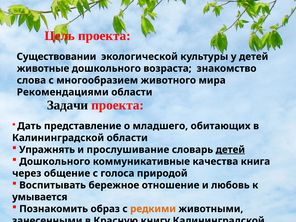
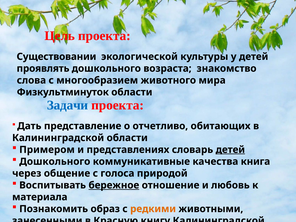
животные: животные -> проявлять (43, 68)
Рекомендациями: Рекомендациями -> Физкультминуток (63, 92)
Задачи colour: black -> blue (67, 105)
младшего: младшего -> отчетливо (160, 126)
Упражнять: Упражнять -> Примером (47, 150)
прослушивание: прослушивание -> представлениях (128, 150)
бережное underline: none -> present (114, 185)
умывается: умывается -> материала (40, 197)
